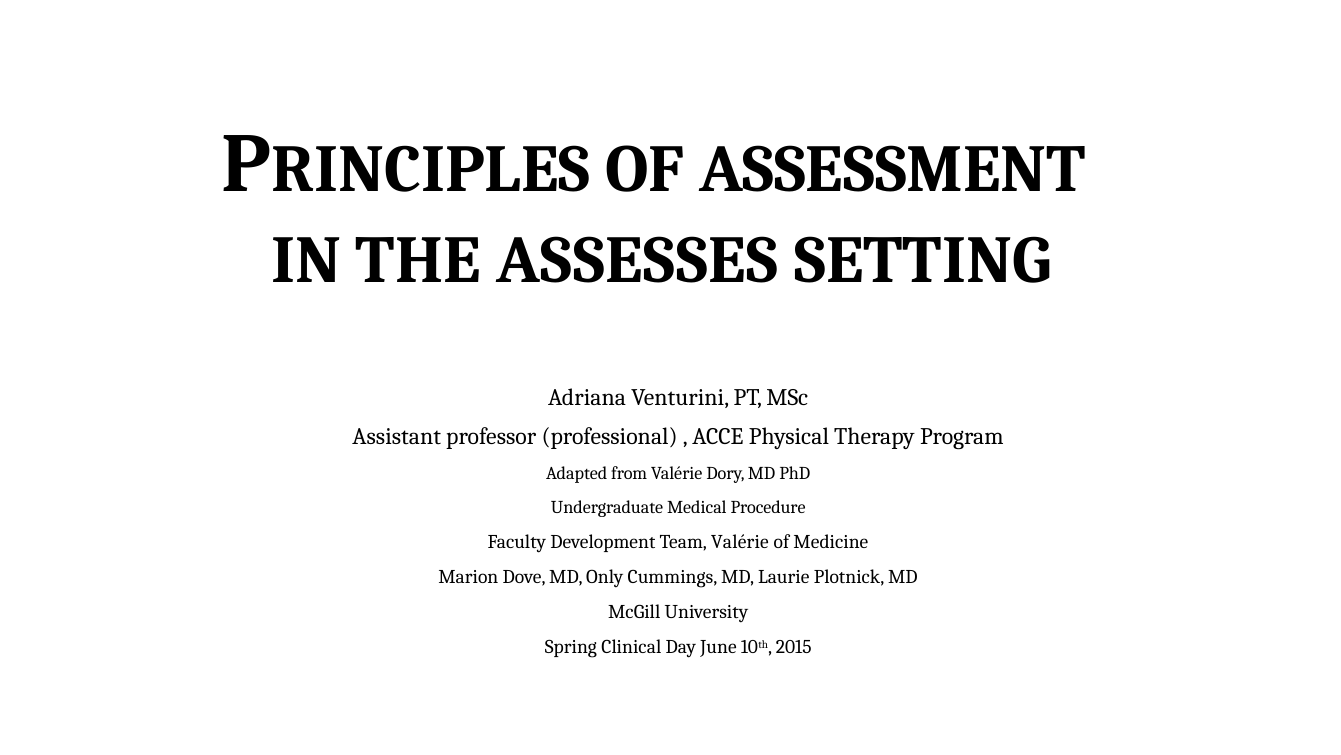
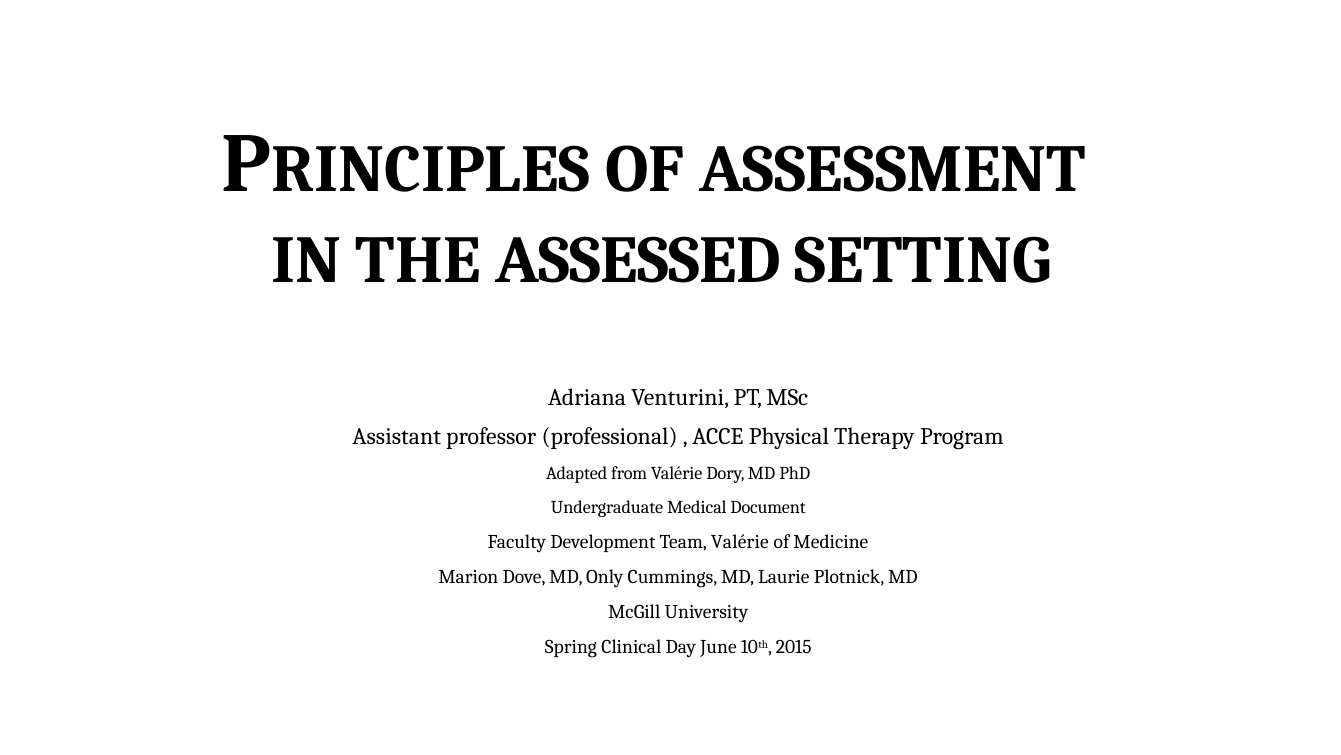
ASSESSES: ASSESSES -> ASSESSED (638, 260)
Procedure: Procedure -> Document (768, 507)
